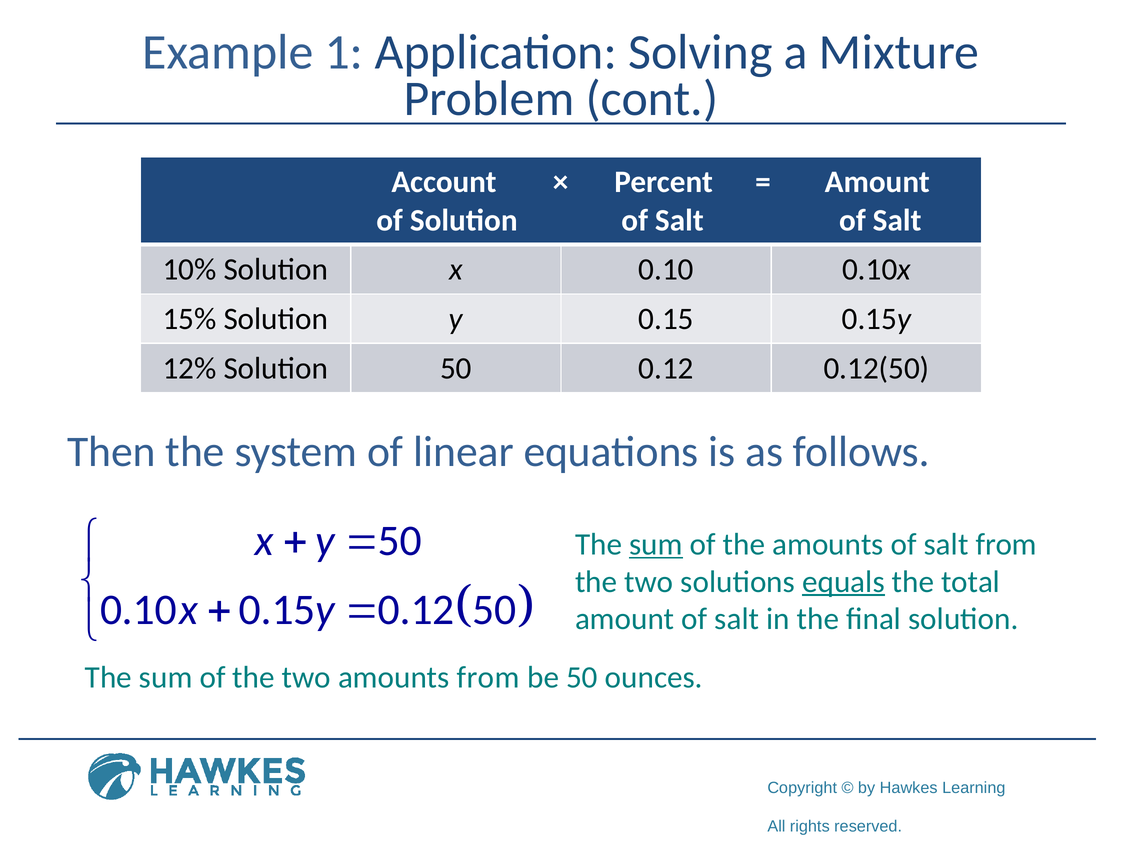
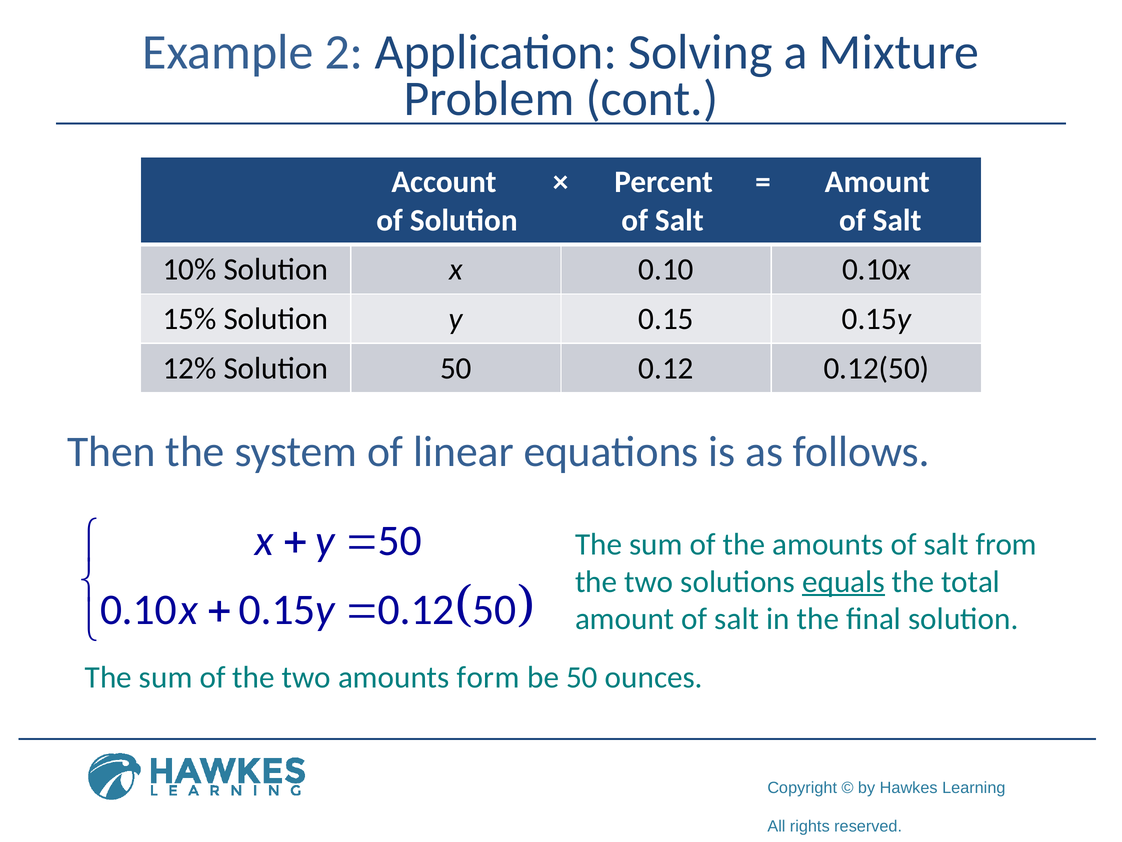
1: 1 -> 2 (344, 52)
sum underline: present -> none (656, 544)
amounts from: from -> form (488, 677)
